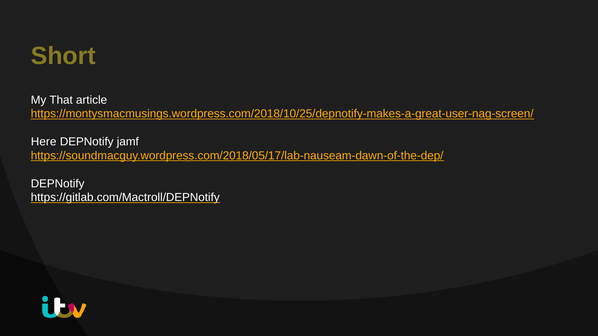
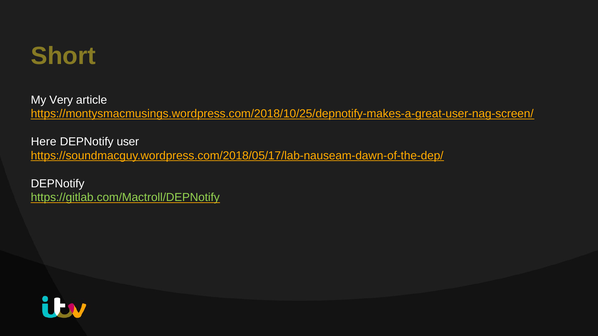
That: That -> Very (61, 100)
jamf: jamf -> user (128, 142)
https://gitlab.com/Mactroll/DEPNotify colour: white -> light green (125, 198)
